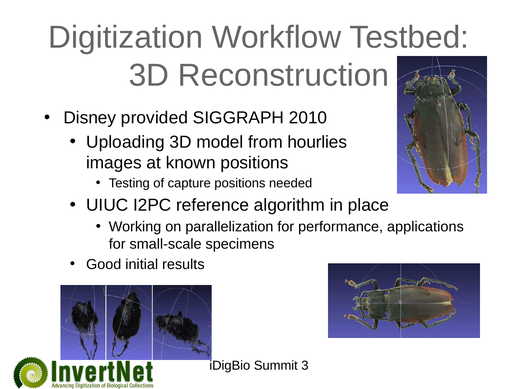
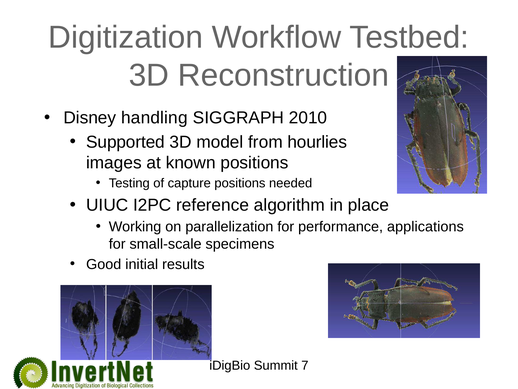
provided: provided -> handling (154, 118)
Uploading: Uploading -> Supported (125, 142)
3: 3 -> 7 (305, 365)
